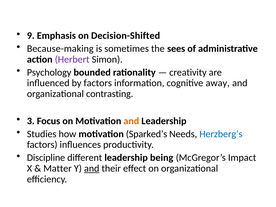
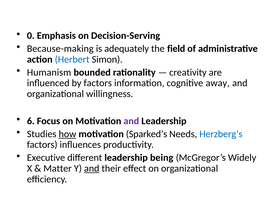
9: 9 -> 0 (31, 36)
Decision-Shifted: Decision-Shifted -> Decision-Serving (126, 36)
sometimes: sometimes -> adequately (127, 49)
sees: sees -> field (176, 49)
Herbert colour: purple -> blue (72, 59)
Psychology: Psychology -> Humanism (49, 72)
contrasting: contrasting -> willingness (110, 94)
3: 3 -> 6 (31, 121)
and colour: orange -> purple (131, 121)
how underline: none -> present (67, 134)
Discipline: Discipline -> Executive (46, 158)
Impact: Impact -> Widely (242, 158)
